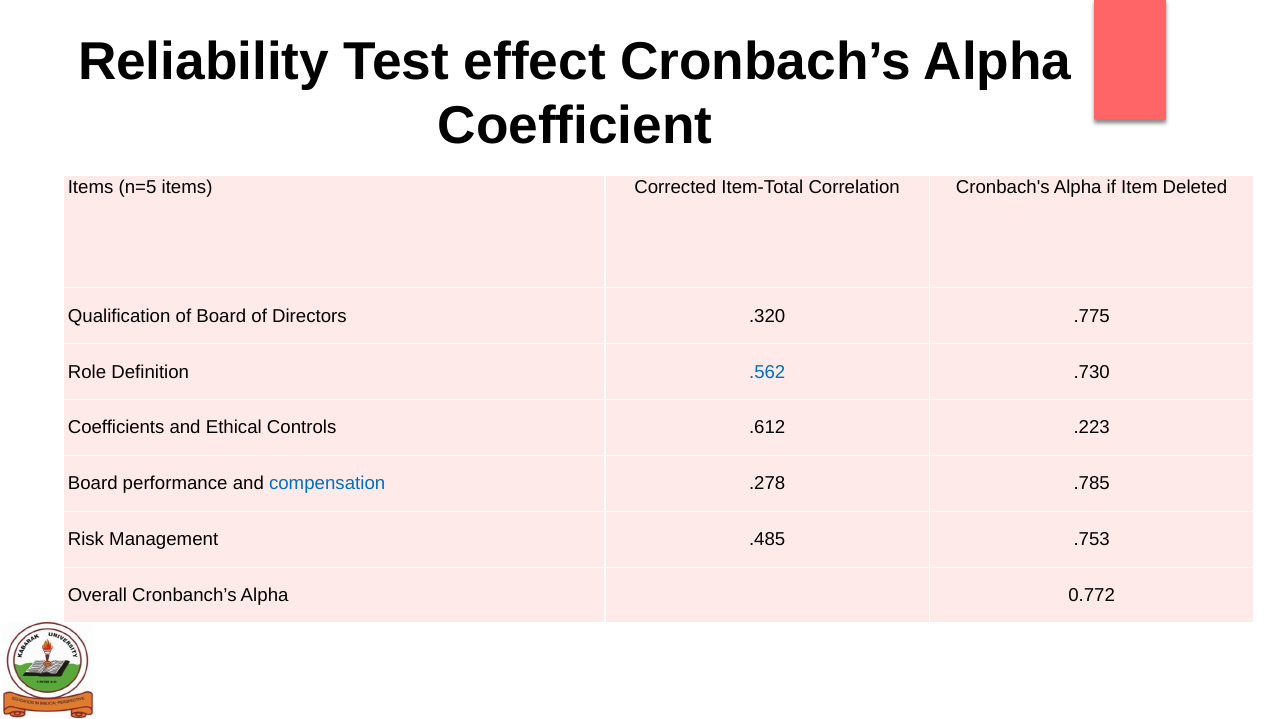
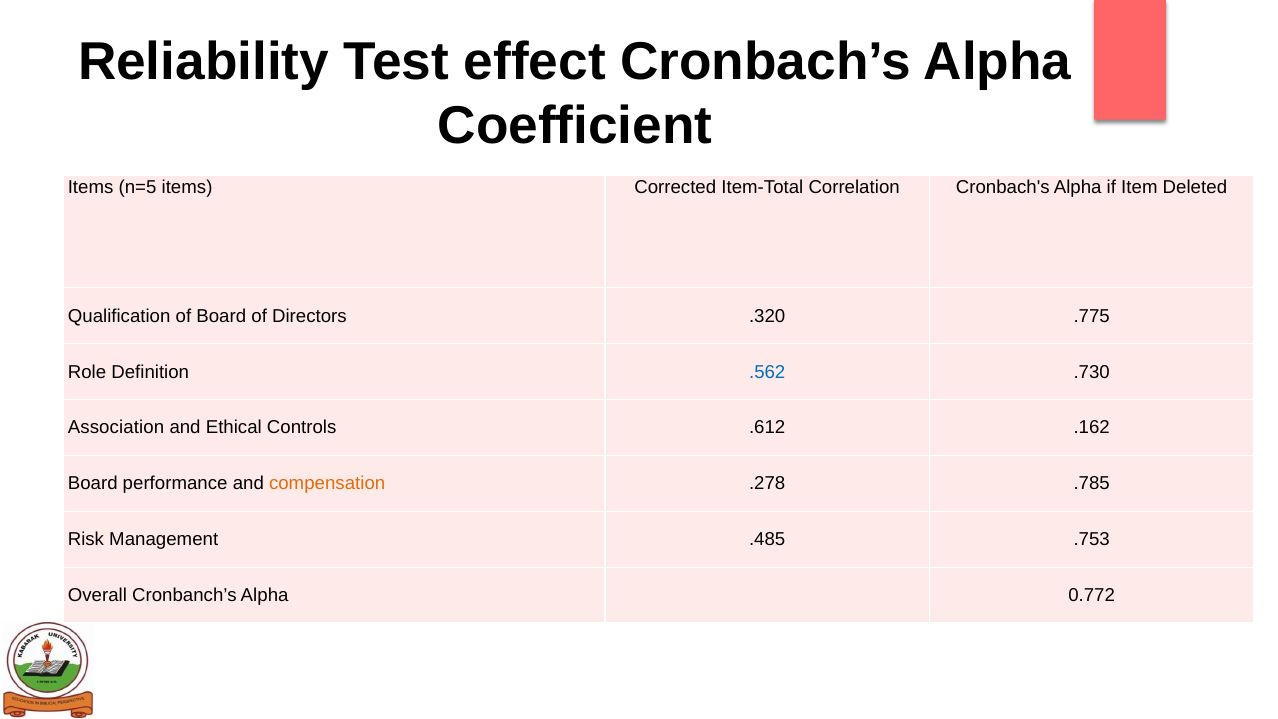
Coefficients: Coefficients -> Association (116, 428)
.223: .223 -> .162 (1092, 428)
compensation colour: blue -> orange (327, 484)
